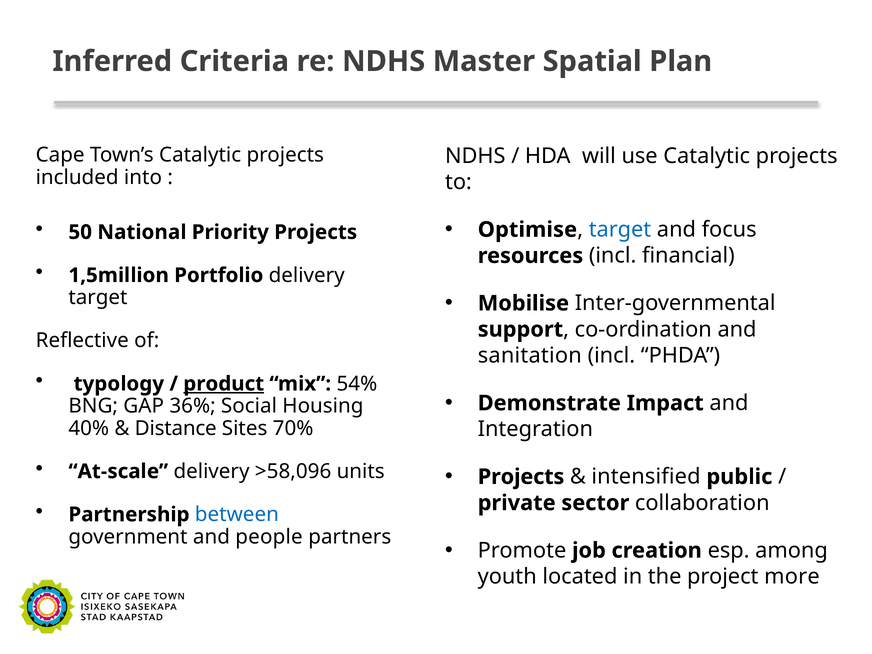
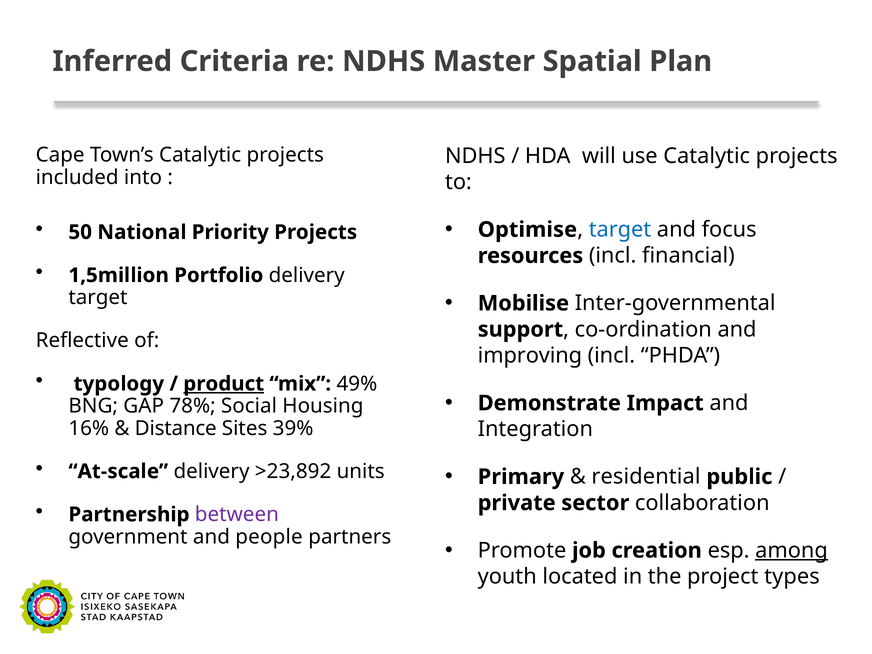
sanitation: sanitation -> improving (530, 356)
54%: 54% -> 49% (357, 384)
36%: 36% -> 78% (193, 406)
40%: 40% -> 16% (89, 428)
70%: 70% -> 39% (293, 428)
>58,096: >58,096 -> >23,892 (293, 471)
Projects: Projects -> Primary (521, 477)
intensified: intensified -> residential (646, 477)
between colour: blue -> purple (237, 515)
among underline: none -> present (792, 550)
more: more -> types (792, 577)
